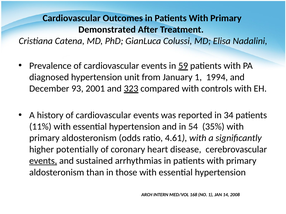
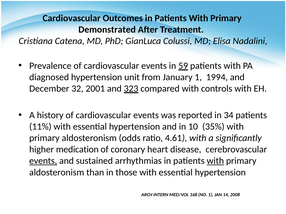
93: 93 -> 32 (77, 89)
54: 54 -> 10 (193, 127)
potentially: potentially -> medication (77, 150)
with underline: none -> present (215, 161)
